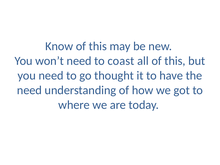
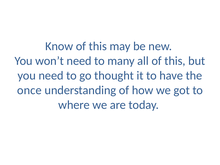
coast: coast -> many (121, 61)
need: need -> once (29, 90)
